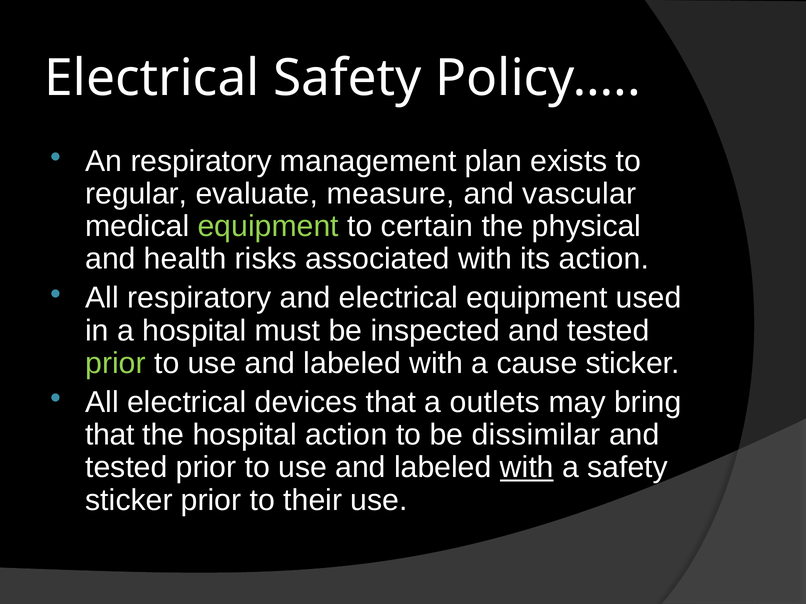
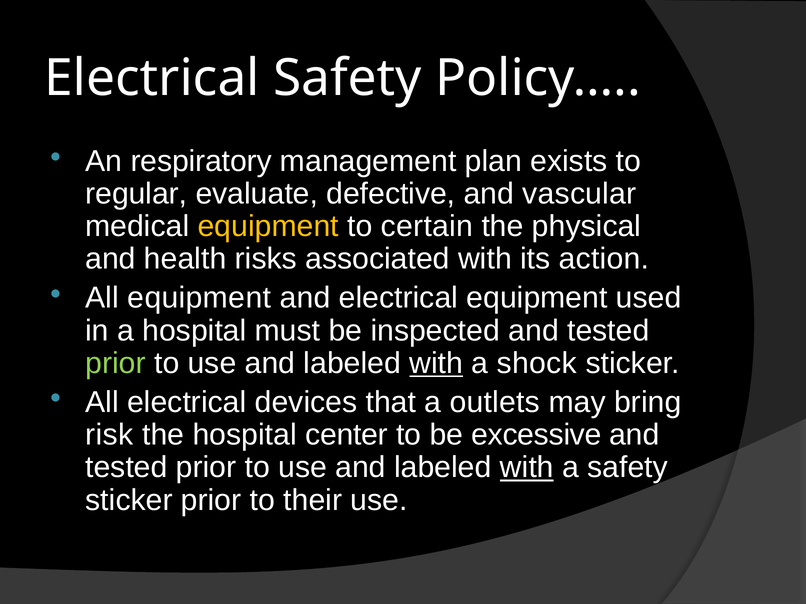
measure: measure -> defective (391, 194)
equipment colour: light green -> yellow (268, 227)
All respiratory: respiratory -> equipment (199, 298)
with underline: none -> present (436, 364)
cause: cause -> shock (537, 364)
that: that -> risk (109, 435)
hospital action: action -> center (347, 435)
dissimilar: dissimilar -> excessive (536, 435)
